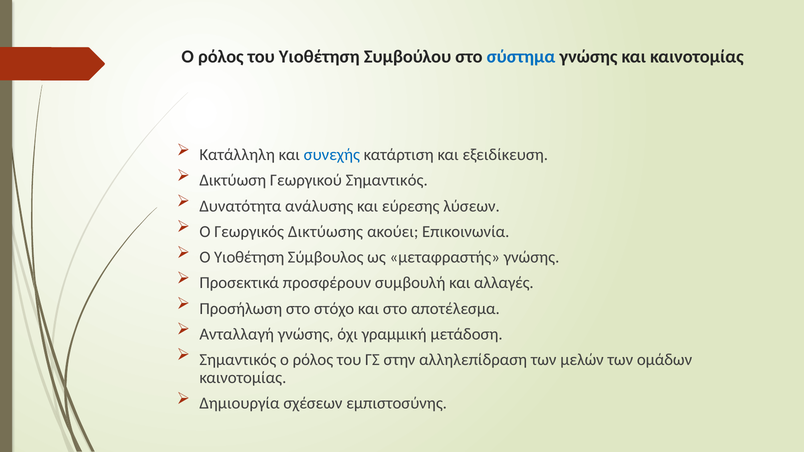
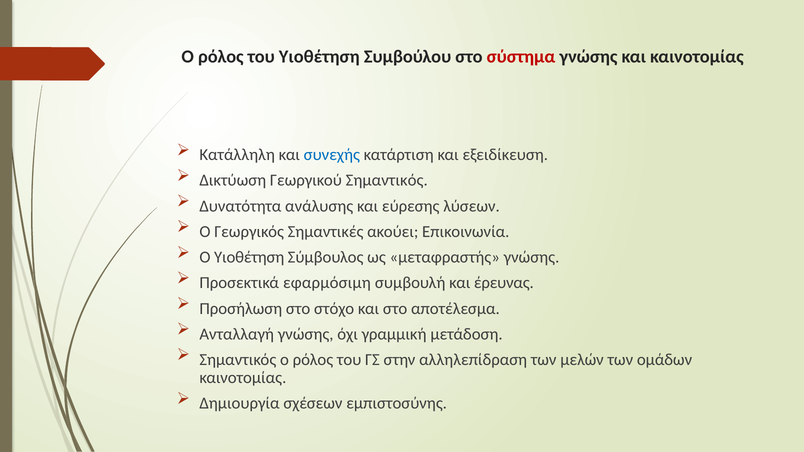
σύστημα colour: blue -> red (521, 57)
Δικτύωσης: Δικτύωσης -> Σημαντικές (326, 232)
προσφέρουν: προσφέρουν -> εφαρμόσιμη (327, 283)
αλλαγές: αλλαγές -> έρευνας (504, 283)
